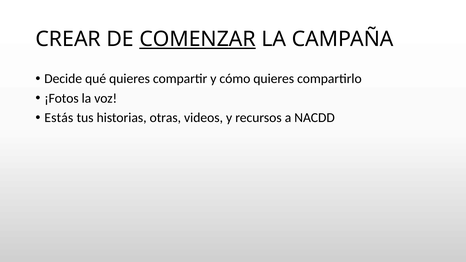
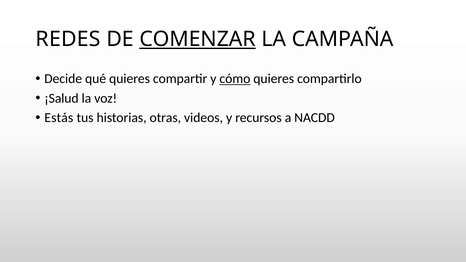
CREAR: CREAR -> REDES (68, 39)
cómo underline: none -> present (235, 79)
¡Fotos: ¡Fotos -> ¡Salud (61, 98)
